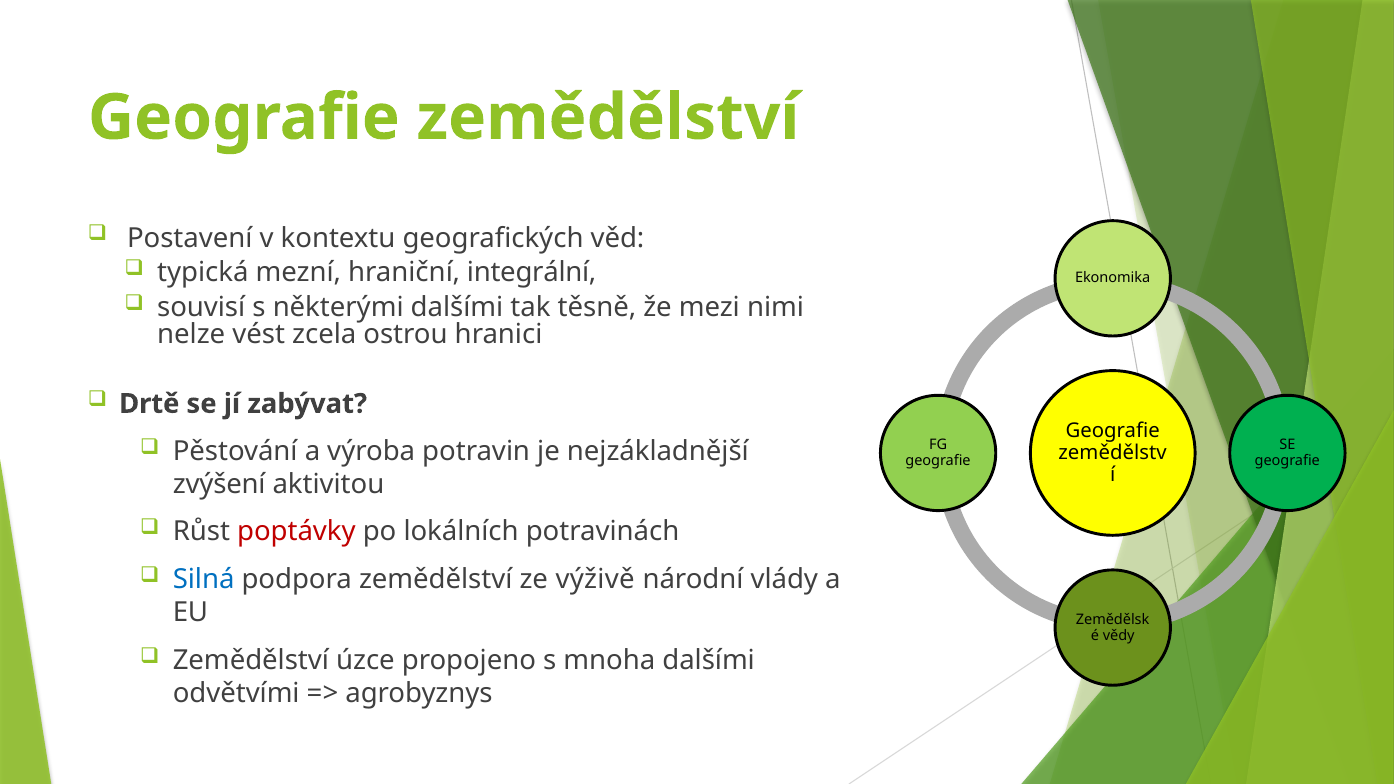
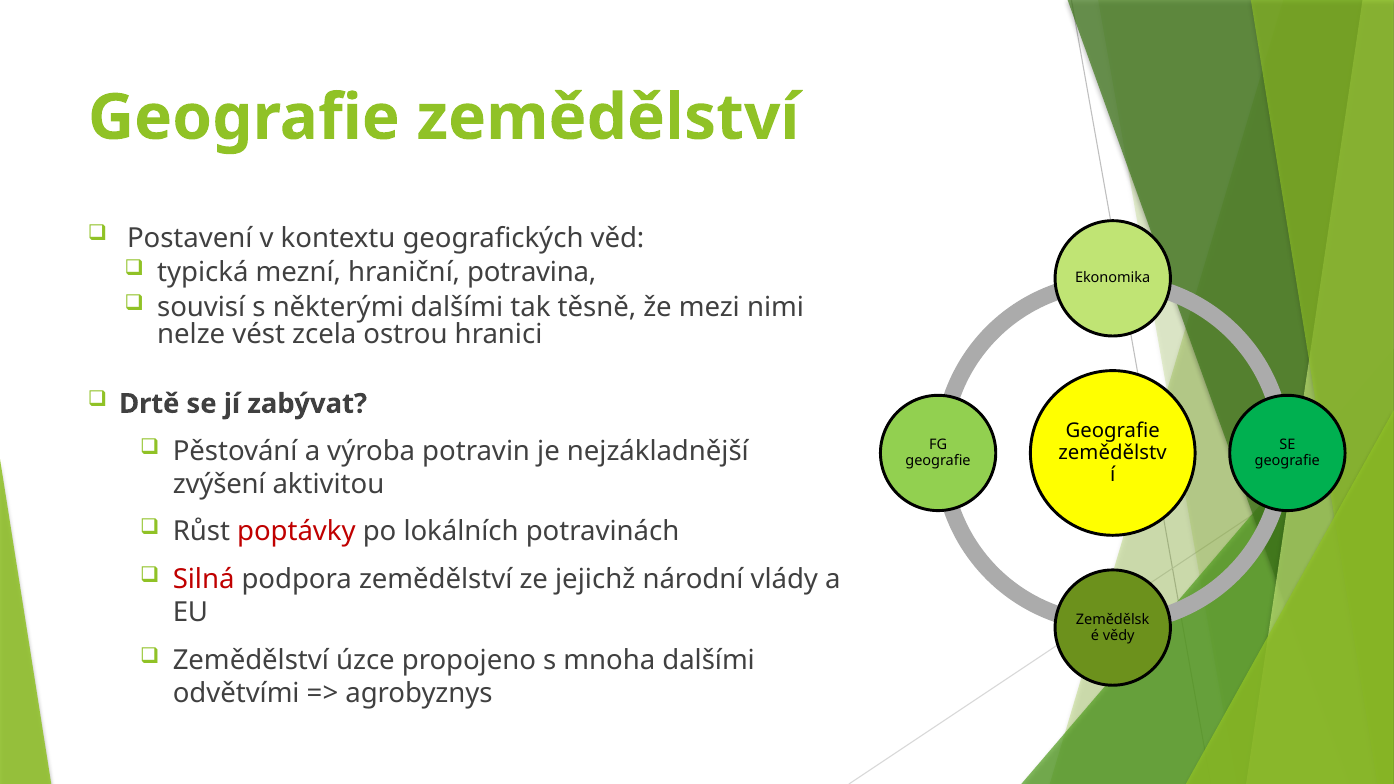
integrální: integrální -> potravina (532, 273)
Silná colour: blue -> red (204, 580)
výživě: výživě -> jejichž (595, 580)
